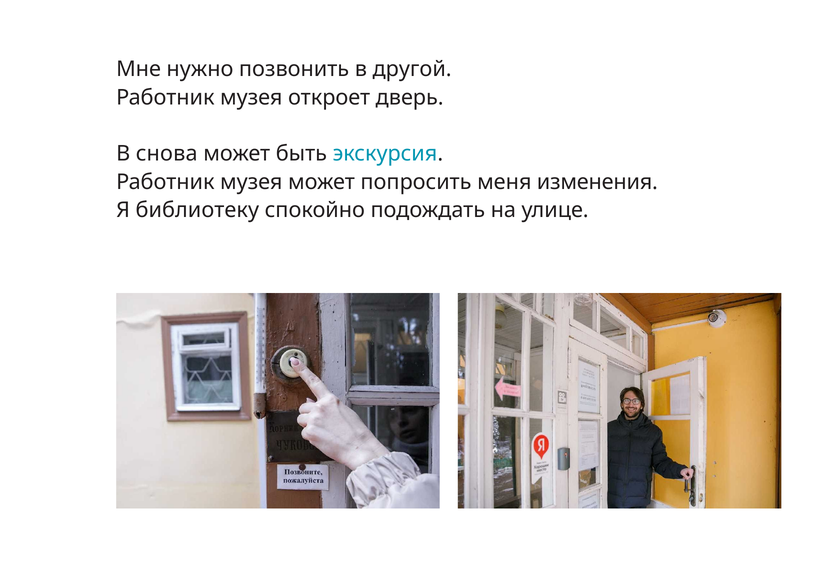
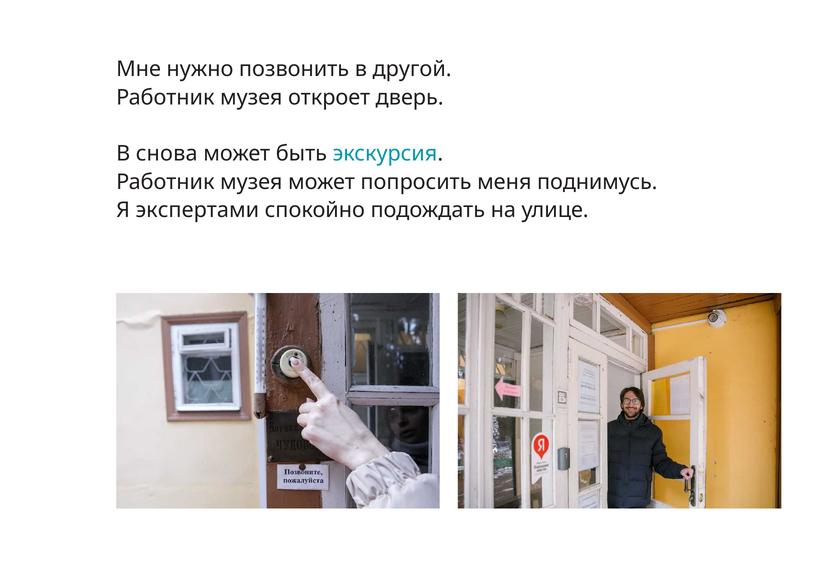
изменения: изменения -> поднимусь (597, 182)
библиотеку: библиотеку -> экспертами (197, 210)
